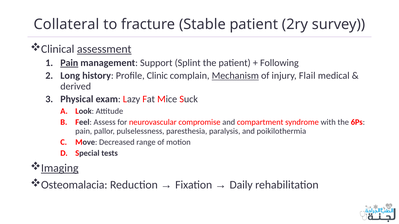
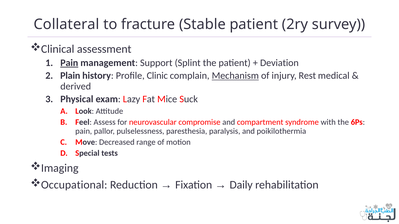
assessment underline: present -> none (104, 49)
Following: Following -> Deviation (279, 63)
Long: Long -> Plain (70, 76)
Flail: Flail -> Rest (307, 76)
Imaging underline: present -> none (60, 168)
Osteomalacia: Osteomalacia -> Occupational (74, 185)
